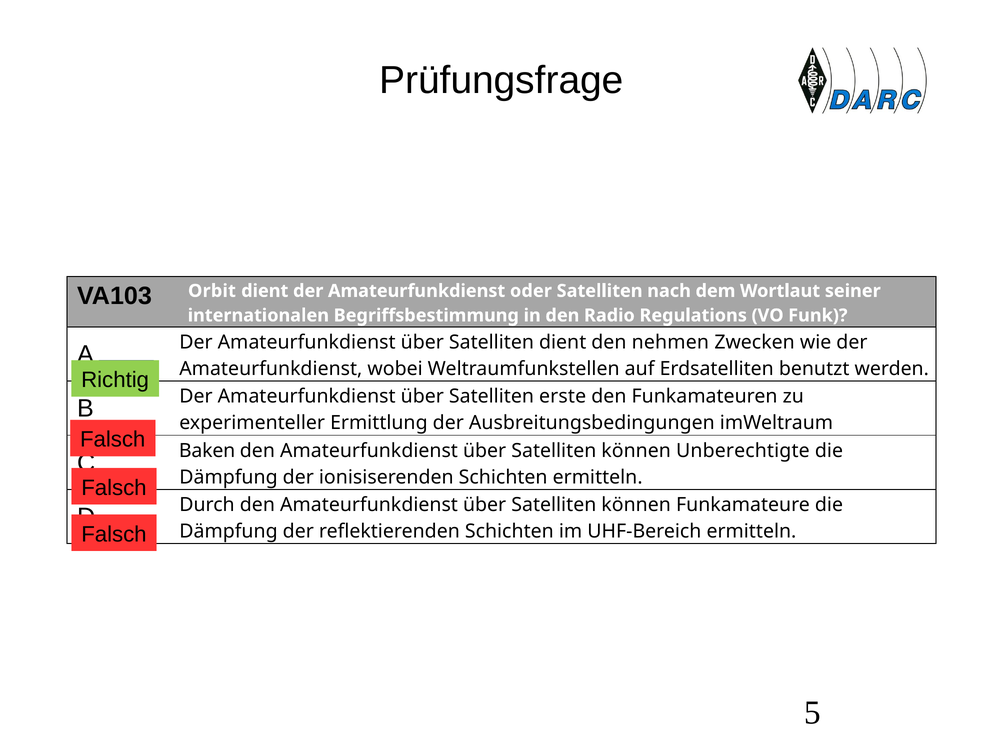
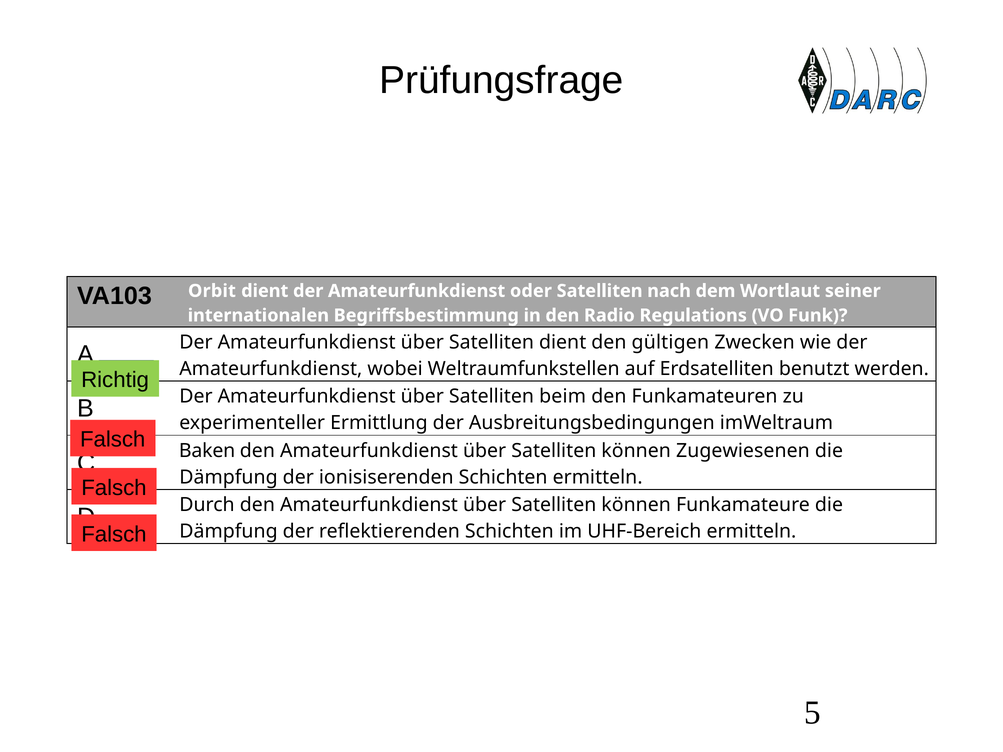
nehmen: nehmen -> gültigen (670, 342)
erste: erste -> beim (563, 397)
Unberechtigte: Unberechtigte -> Zugewiesenen (743, 451)
